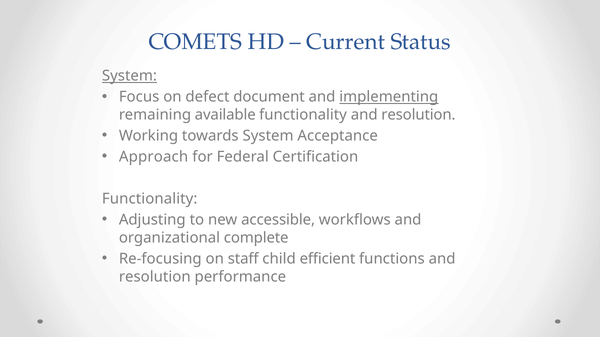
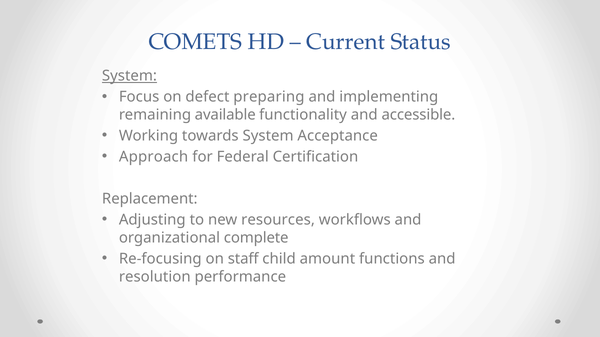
document: document -> preparing (269, 97)
implementing underline: present -> none (389, 97)
functionality and resolution: resolution -> accessible (418, 115)
Functionality: Functionality -> Replacement (150, 199)
accessible: accessible -> resources (278, 220)
efficient: efficient -> amount (327, 259)
